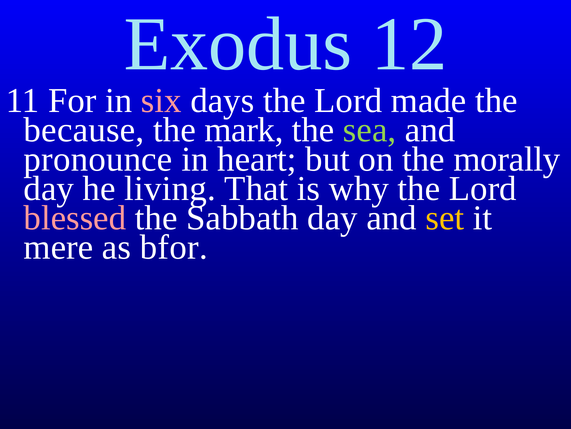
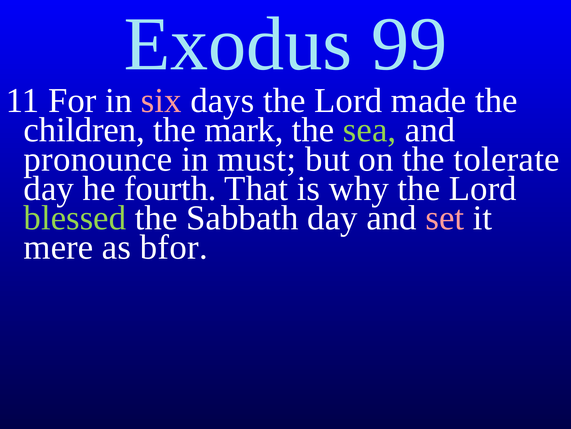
12: 12 -> 99 (409, 44)
because: because -> children (84, 130)
heart: heart -> must (257, 159)
morally: morally -> tolerate (507, 159)
living: living -> fourth (170, 188)
blessed colour: pink -> light green (75, 218)
set colour: yellow -> pink (445, 218)
